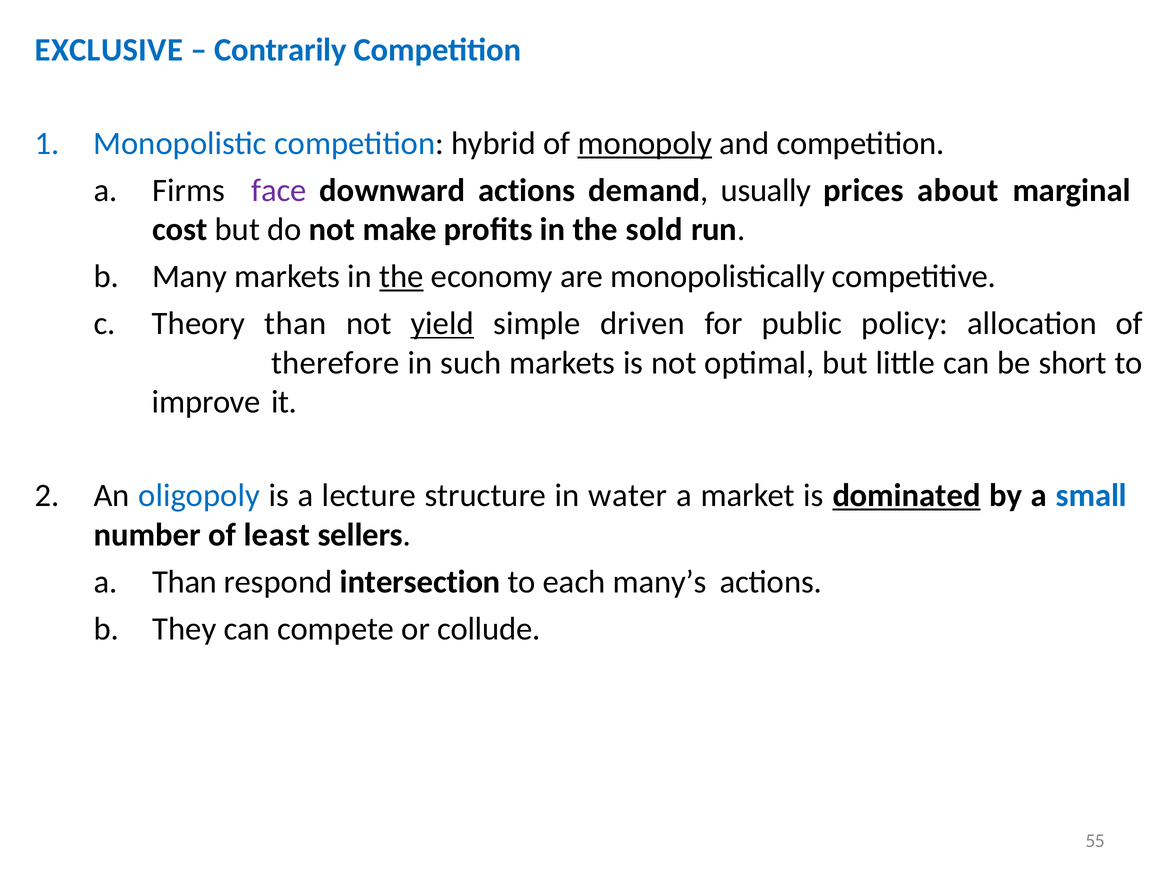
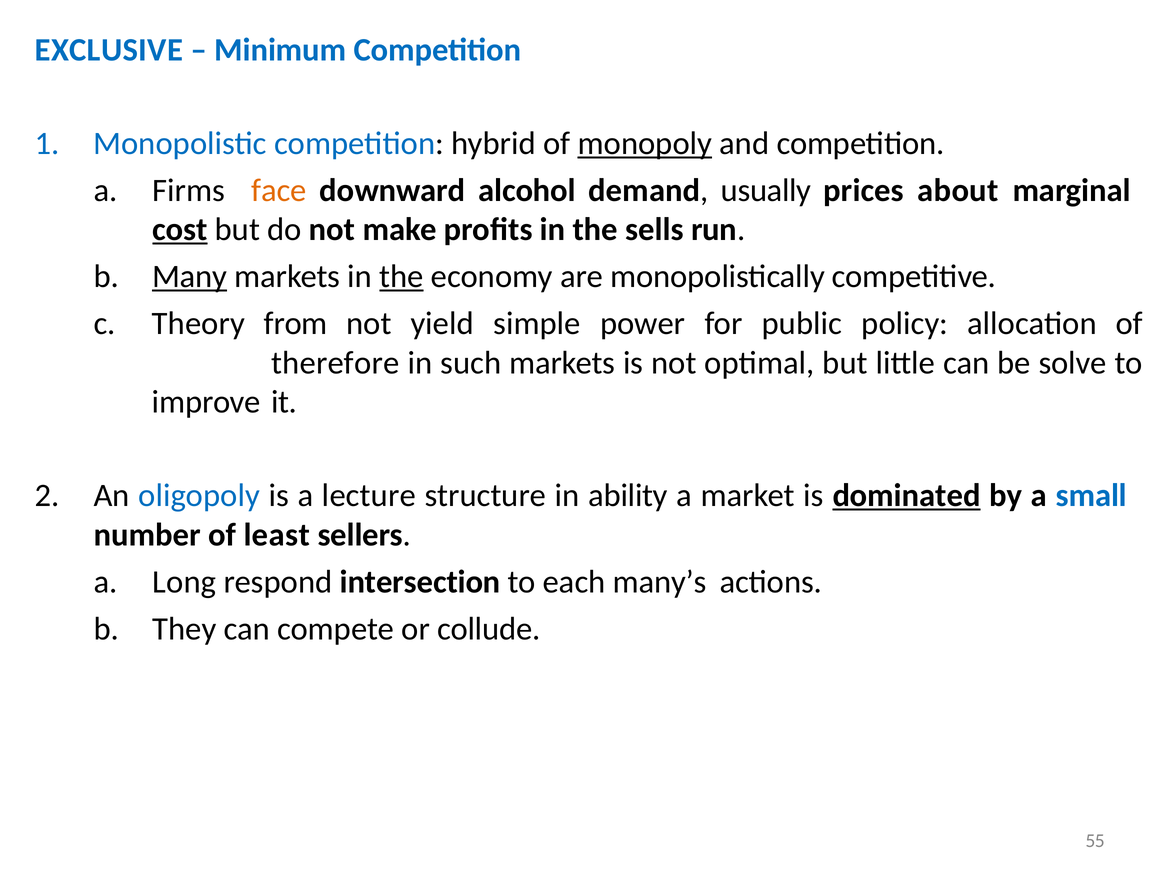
Contrarily: Contrarily -> Minimum (280, 50)
face colour: purple -> orange (279, 190)
downward actions: actions -> alcohol (527, 190)
cost underline: none -> present (180, 230)
sold: sold -> sells (654, 230)
Many underline: none -> present (190, 277)
Theory than: than -> from (296, 324)
yield underline: present -> none (442, 324)
driven: driven -> power (643, 324)
short: short -> solve (1073, 363)
water: water -> ability (628, 496)
a Than: Than -> Long (184, 582)
